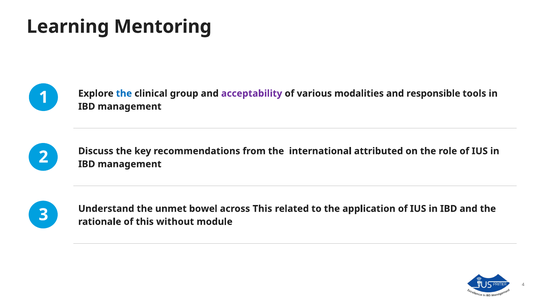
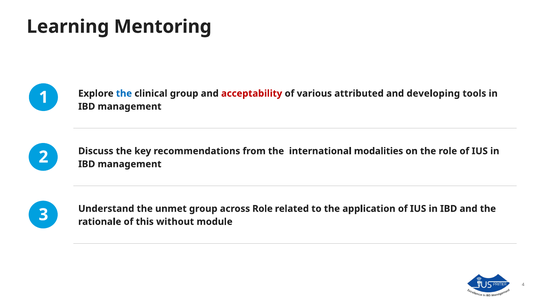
acceptability colour: purple -> red (252, 93)
modalities: modalities -> attributed (359, 93)
responsible: responsible -> developing (433, 93)
attributed: attributed -> modalities (379, 151)
unmet bowel: bowel -> group (203, 208)
across This: This -> Role (263, 208)
